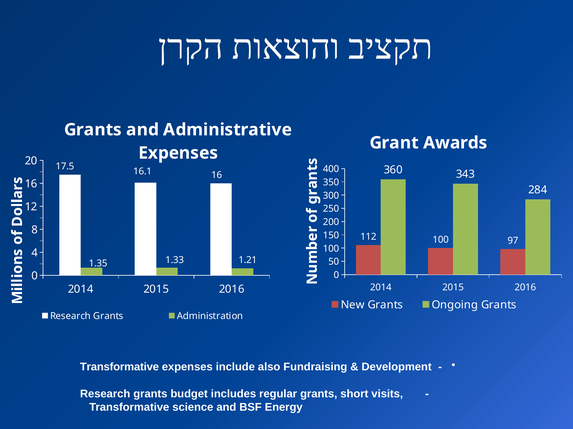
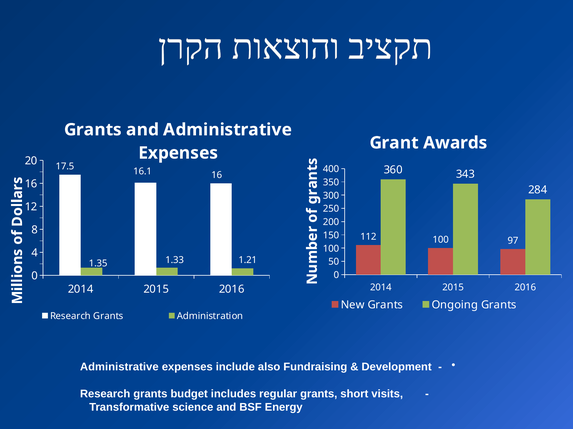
Transformative: Transformative -> Administrative (119, 368)
